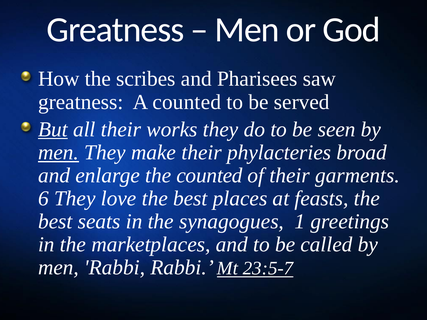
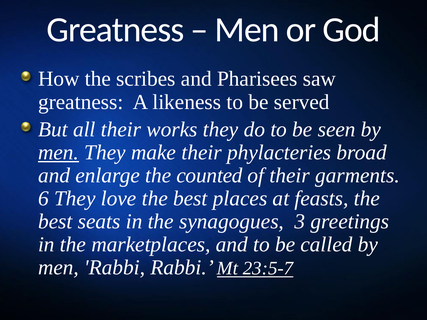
A counted: counted -> likeness (187, 102)
But underline: present -> none (53, 129)
1: 1 -> 3 (300, 222)
